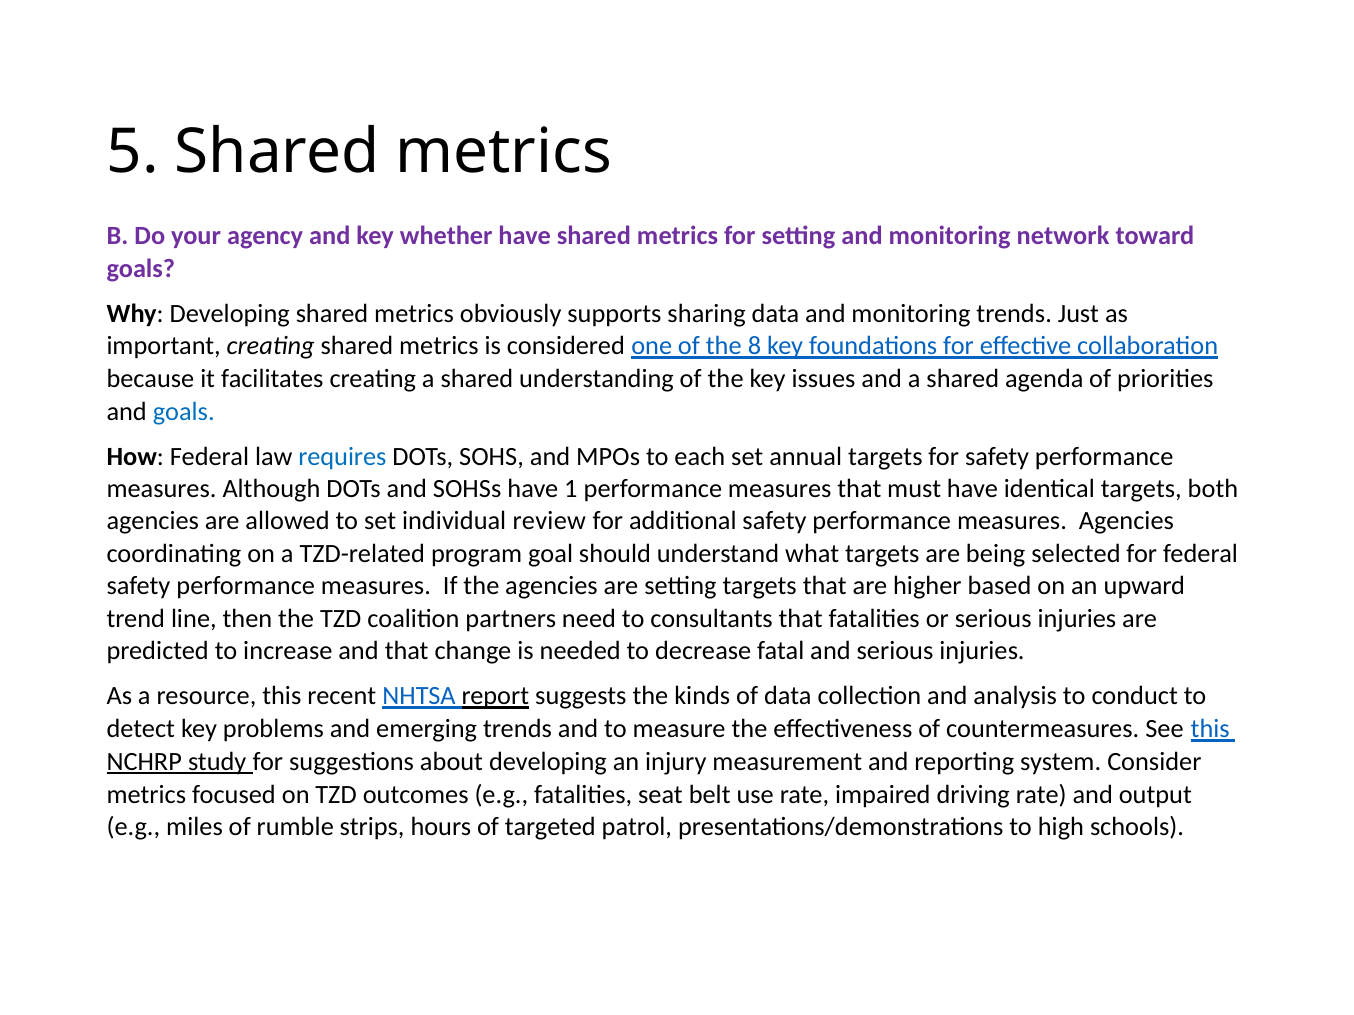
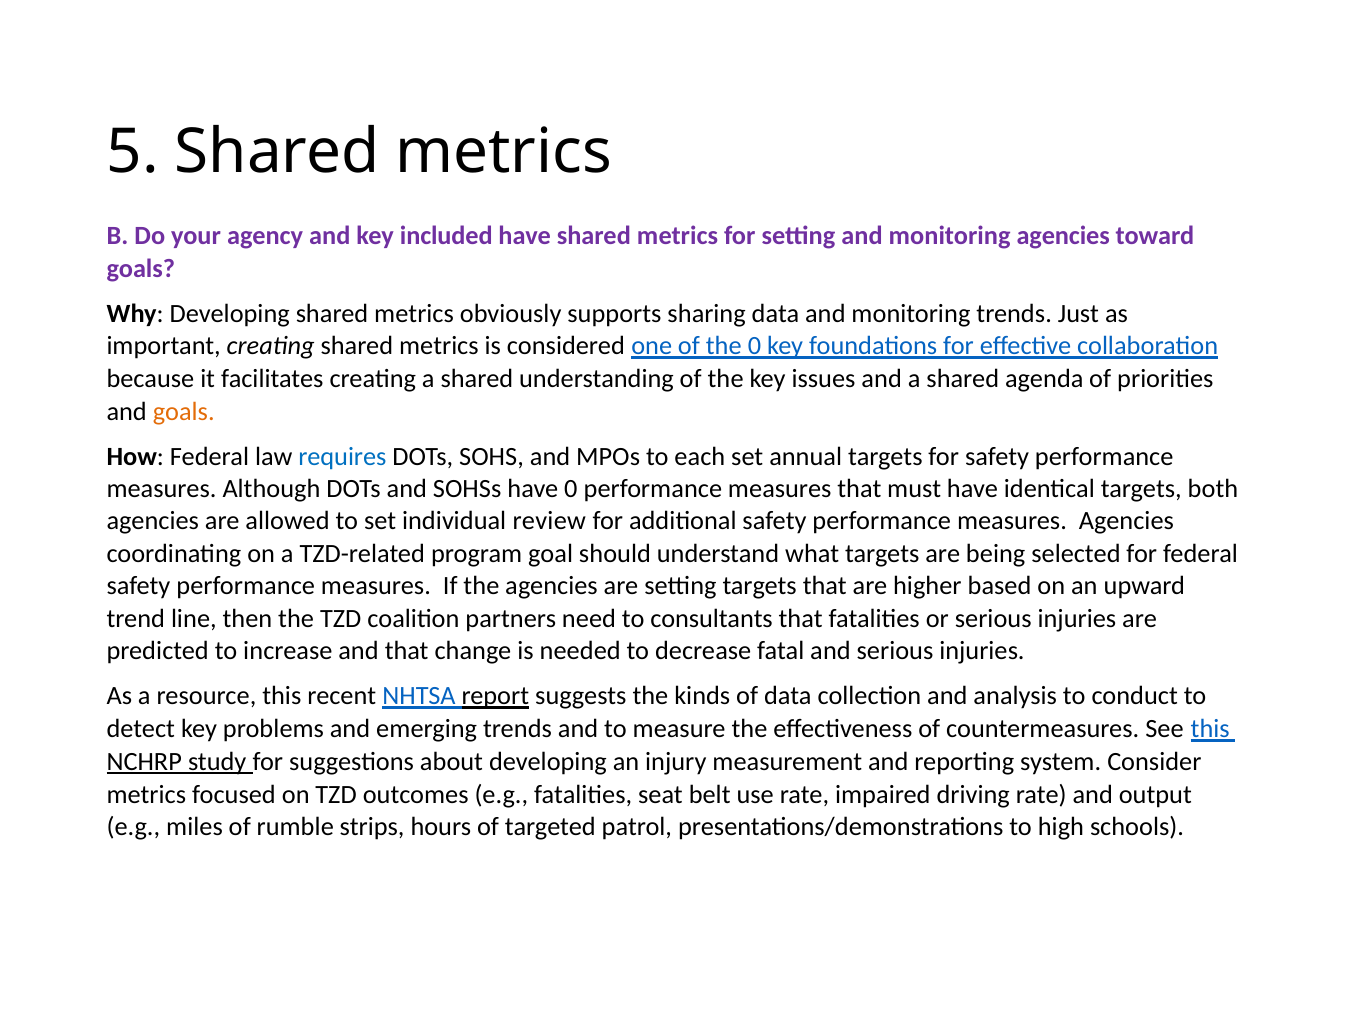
whether: whether -> included (446, 236)
monitoring network: network -> agencies (1063, 236)
the 8: 8 -> 0 (755, 346)
goals colour: blue -> orange (184, 412)
have 1: 1 -> 0 (571, 489)
